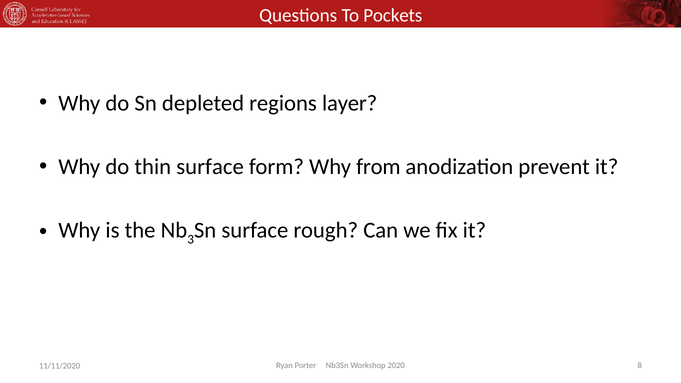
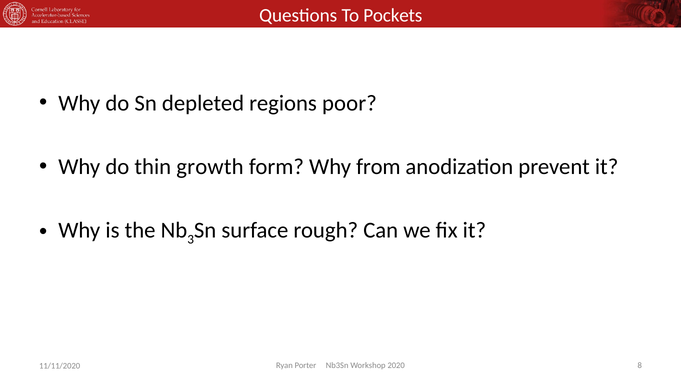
layer: layer -> poor (349, 103)
thin surface: surface -> growth (210, 167)
